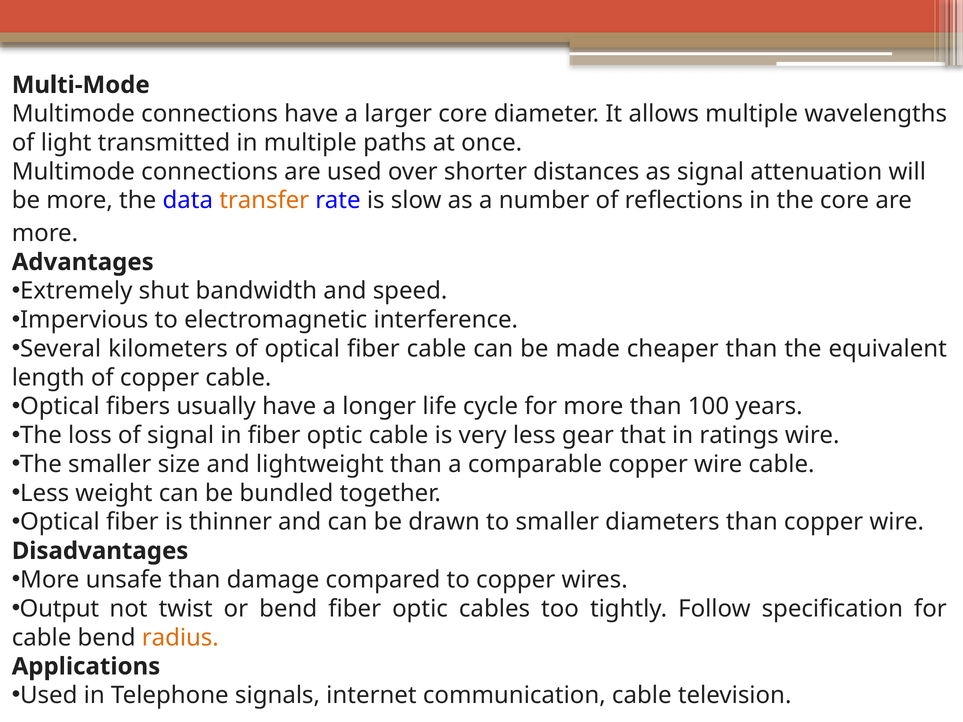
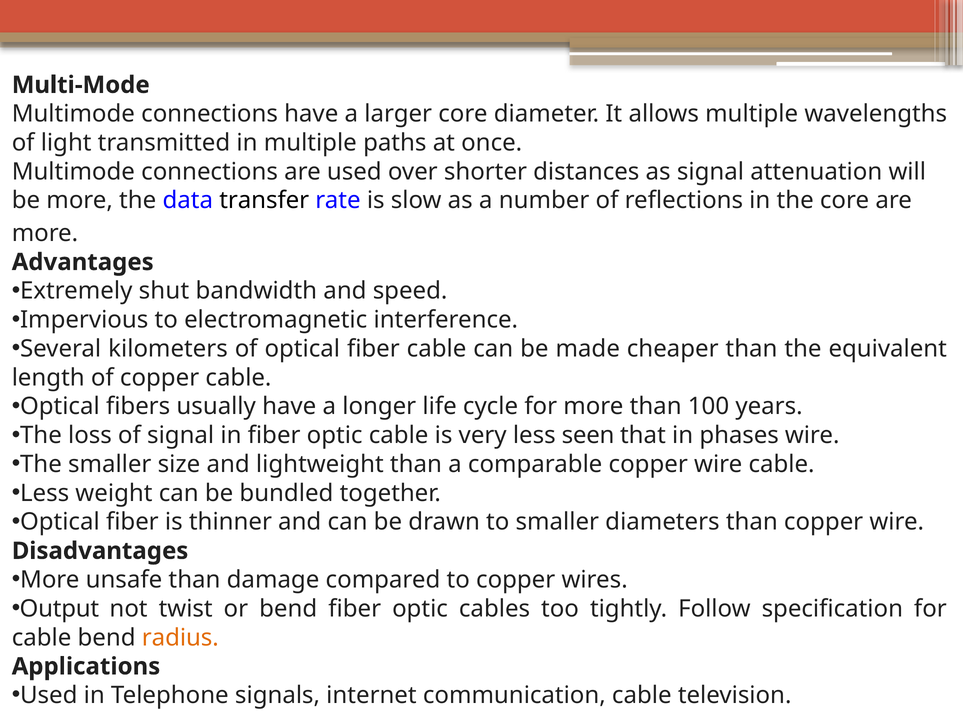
transfer colour: orange -> black (264, 201)
gear: gear -> seen (588, 436)
ratings: ratings -> phases (739, 436)
